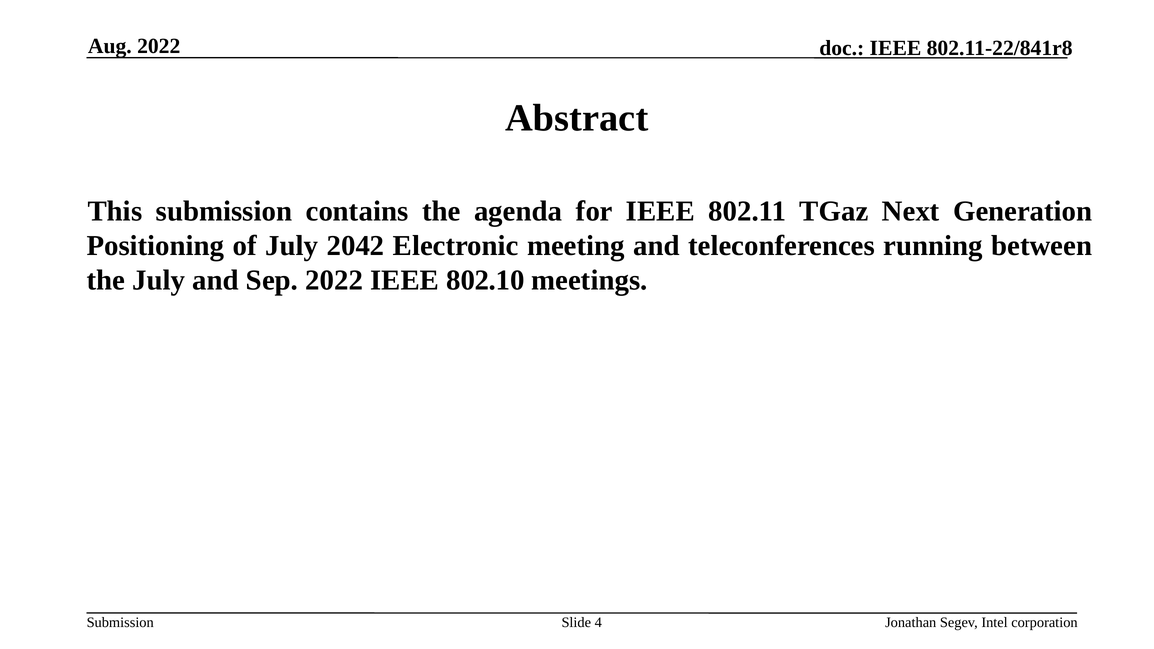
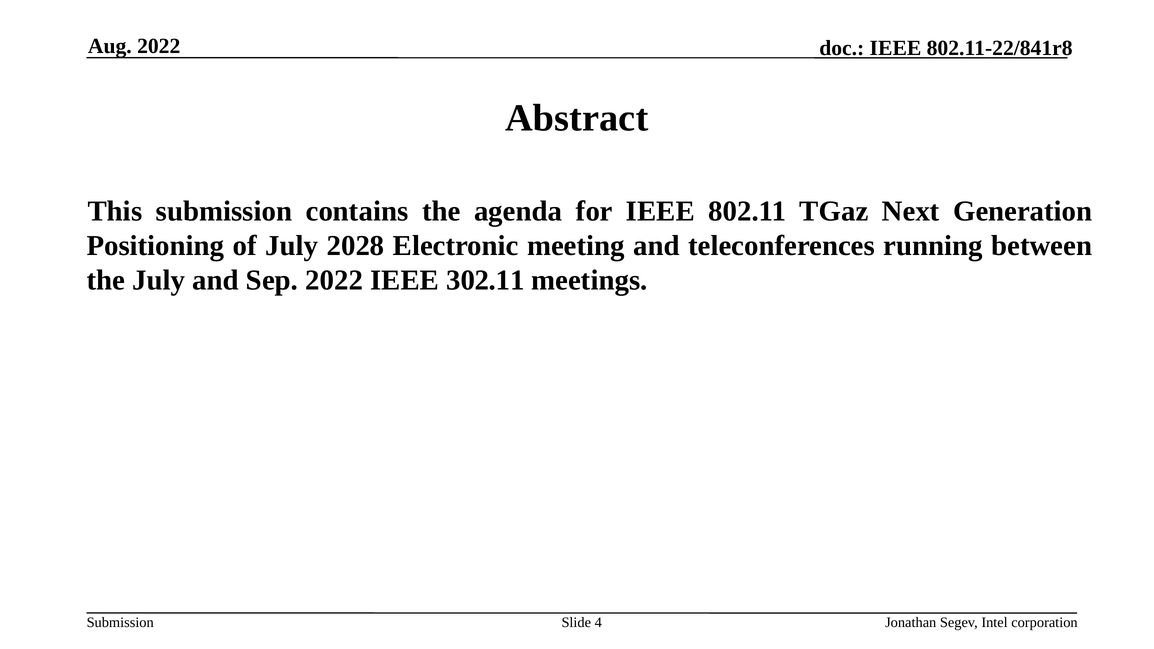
2042: 2042 -> 2028 (356, 246)
802.10: 802.10 -> 302.11 (485, 280)
